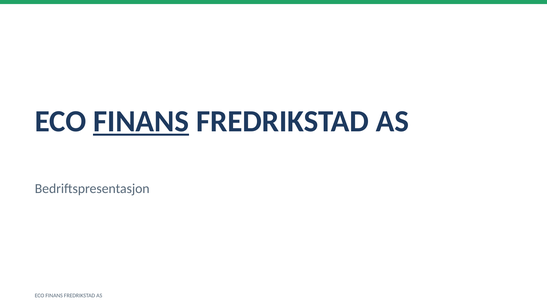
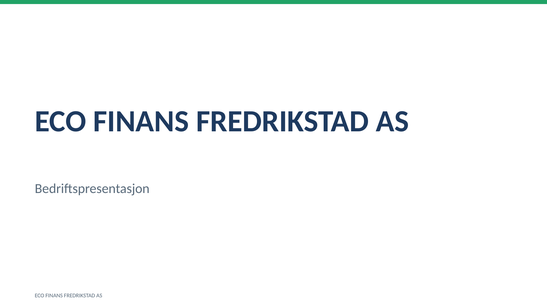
FINANS underline: present -> none (141, 121)
